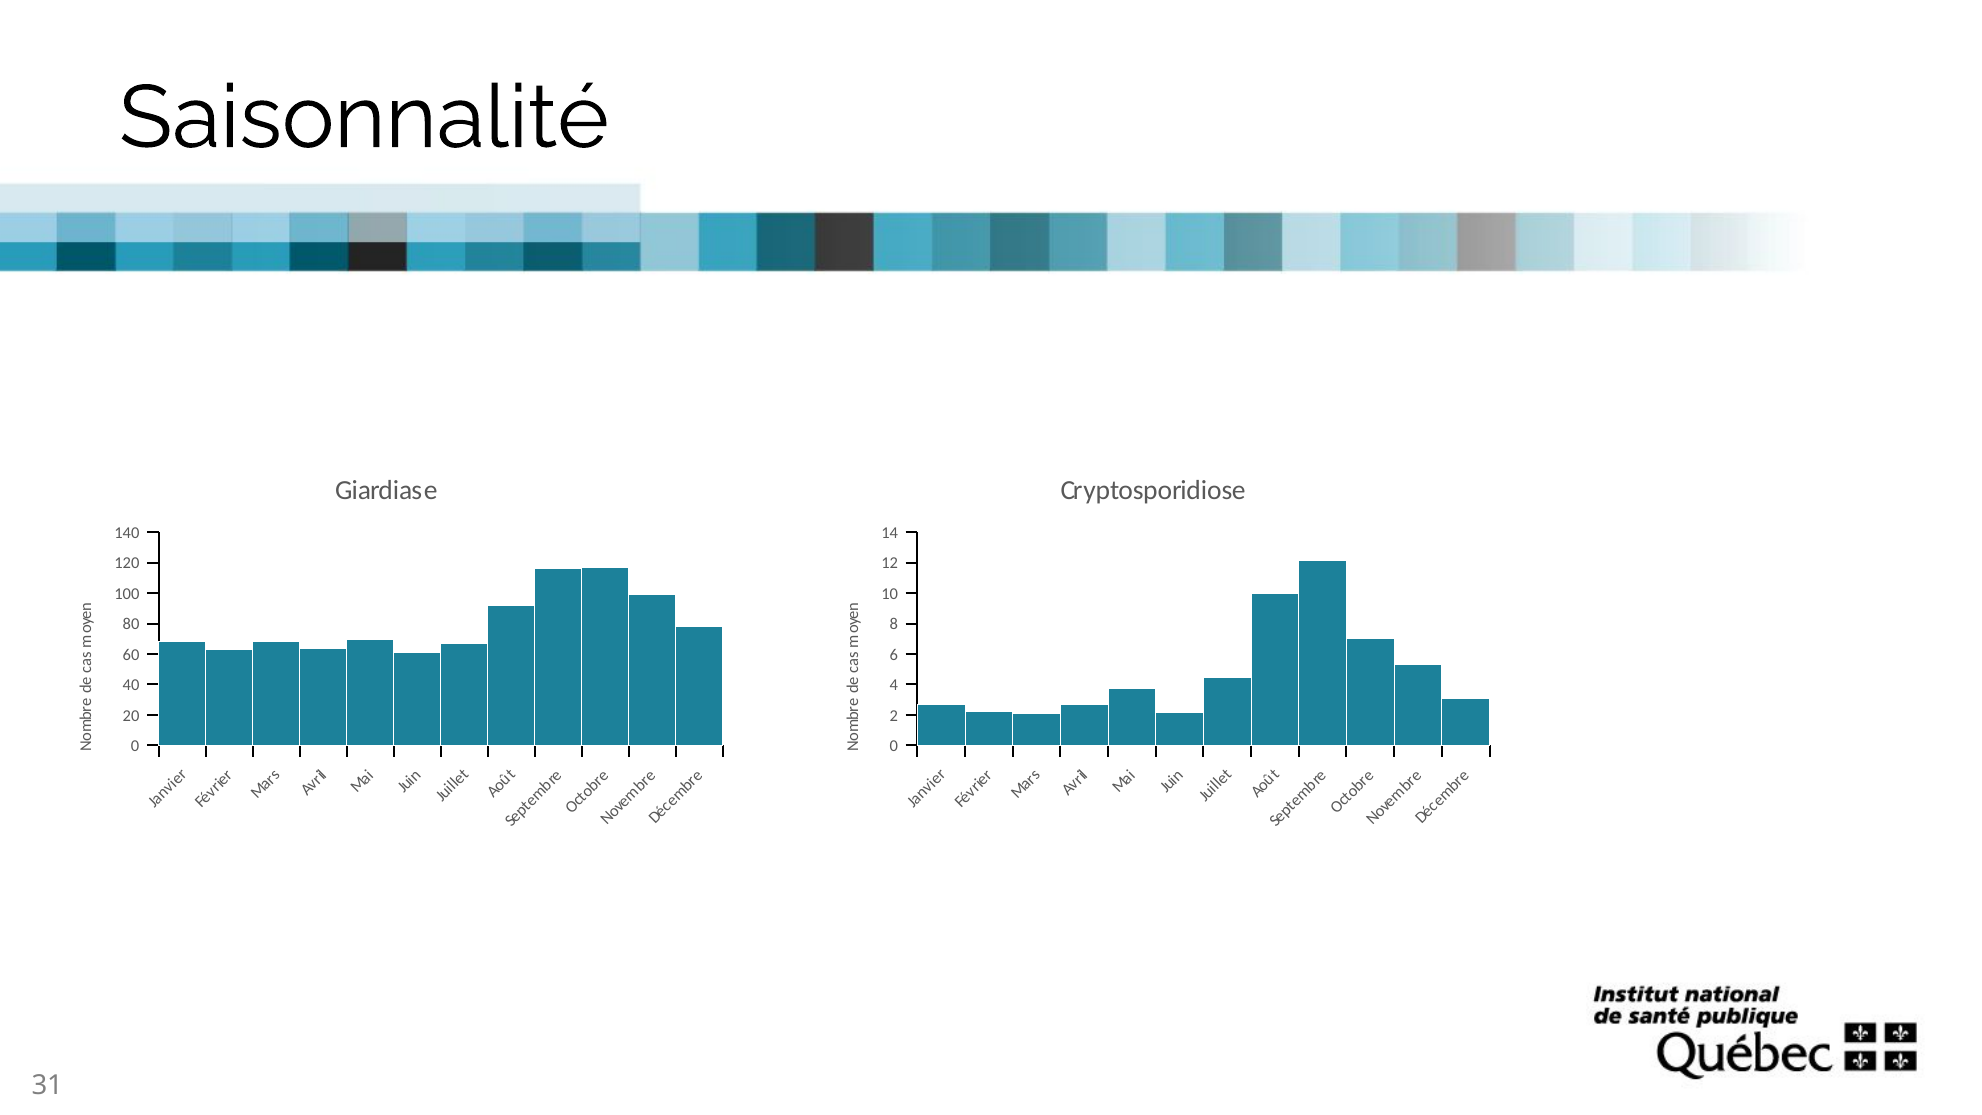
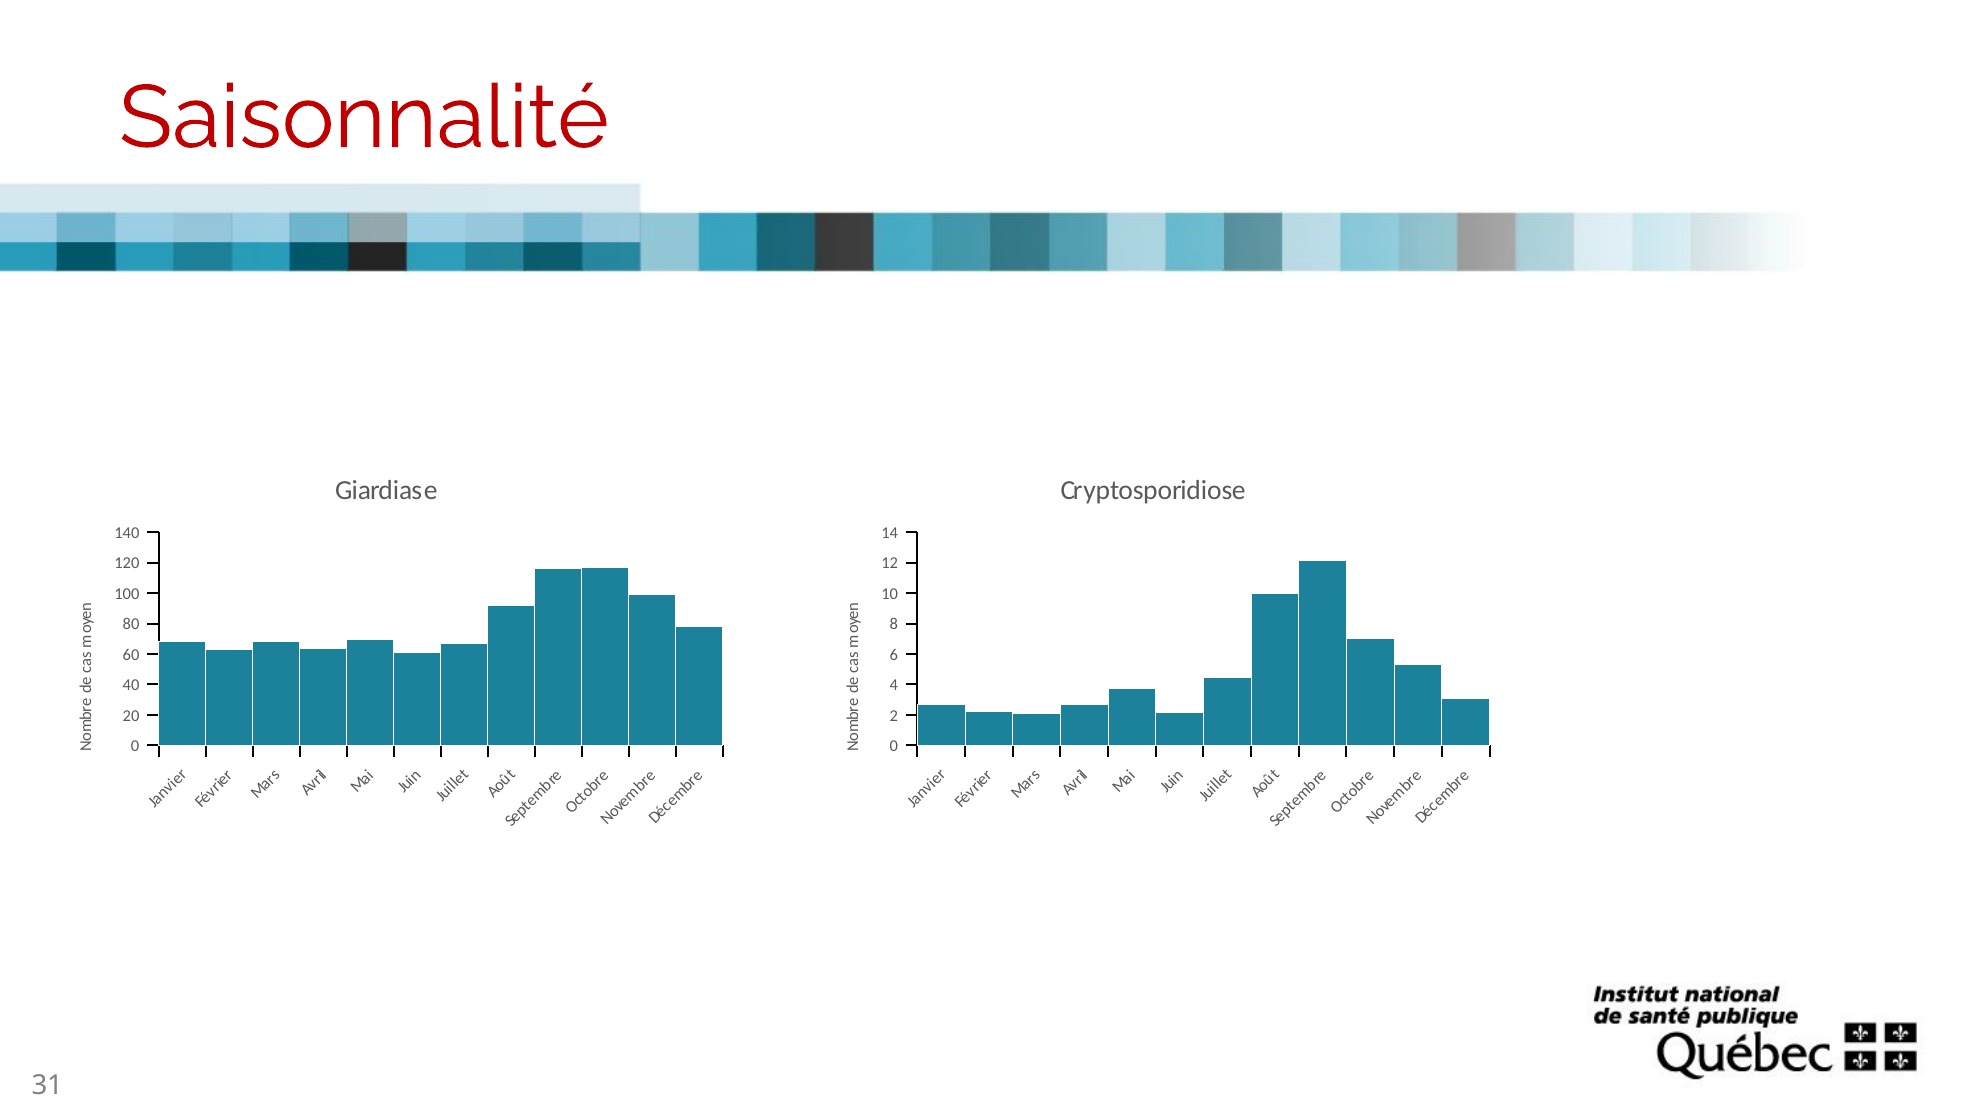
Saisonnalité colour: black -> red (364, 118)
